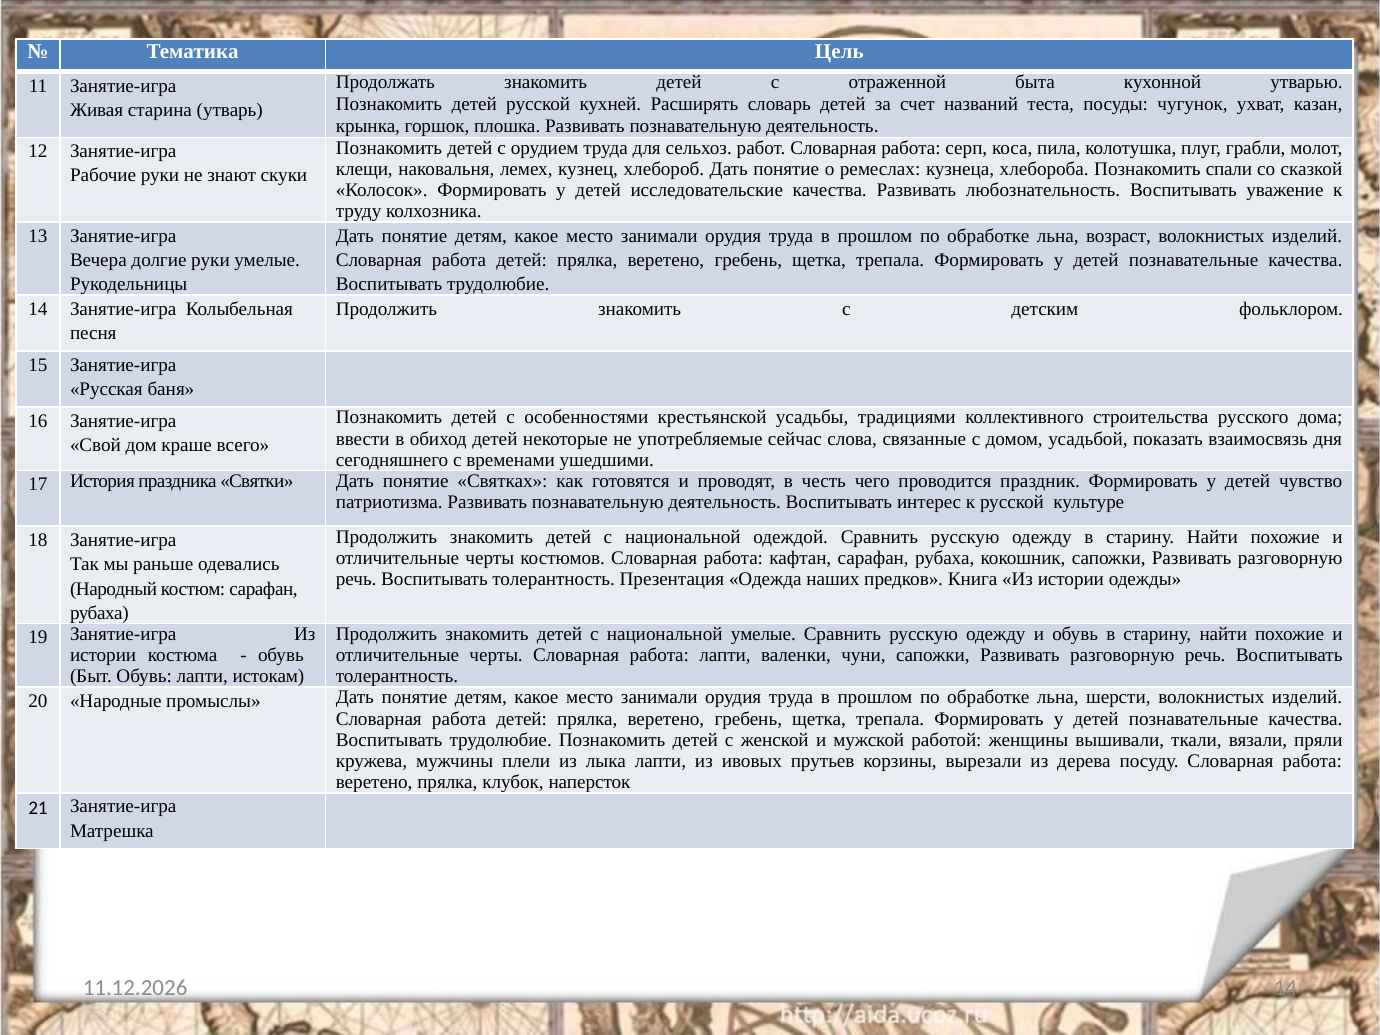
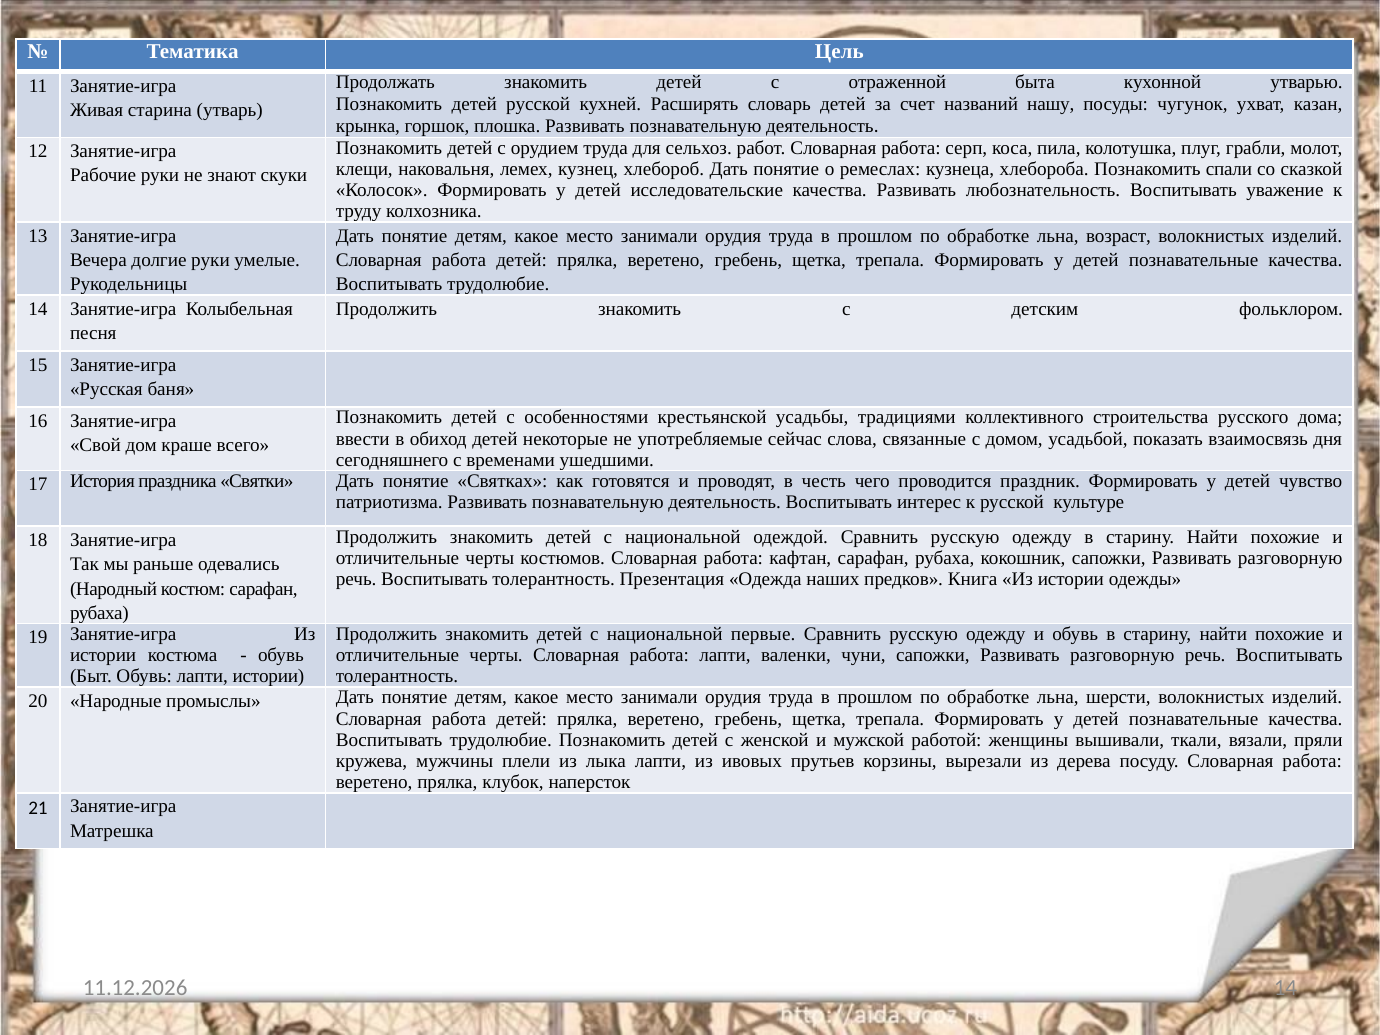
теста: теста -> нашу (1051, 104)
национальной умелые: умелые -> первые (763, 634)
лапти истокам: истокам -> истории (268, 676)
